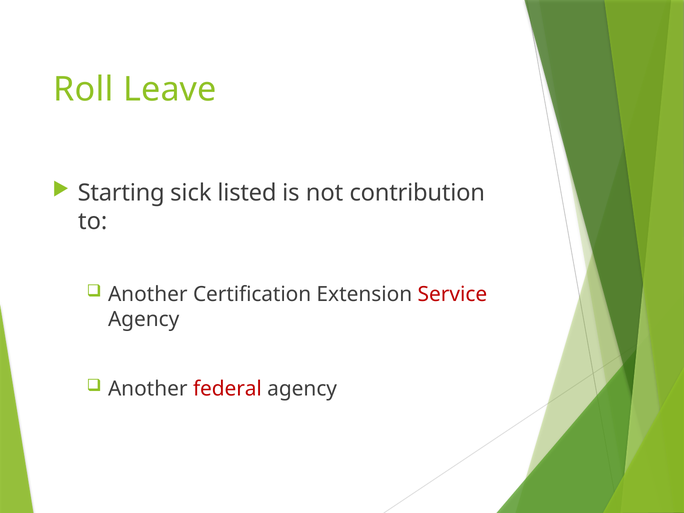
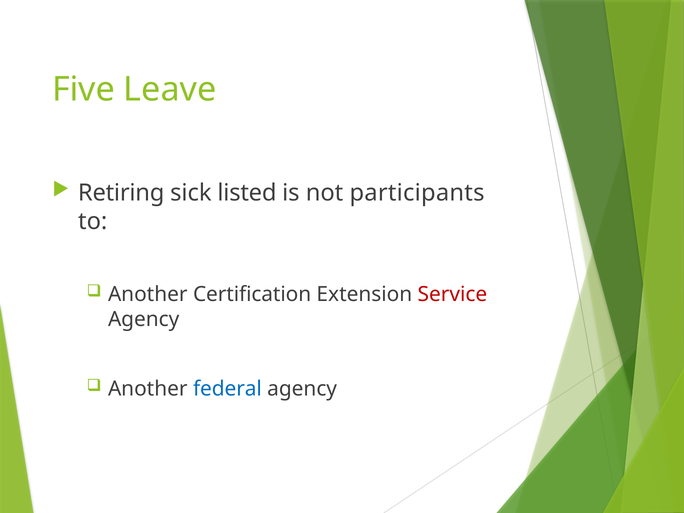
Roll: Roll -> Five (84, 89)
Starting: Starting -> Retiring (121, 193)
contribution: contribution -> participants (417, 193)
federal colour: red -> blue (227, 389)
